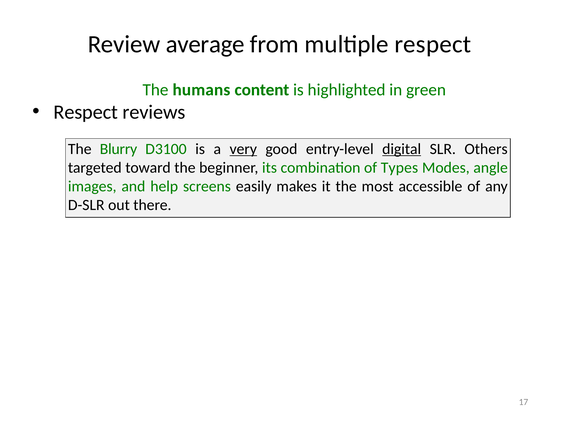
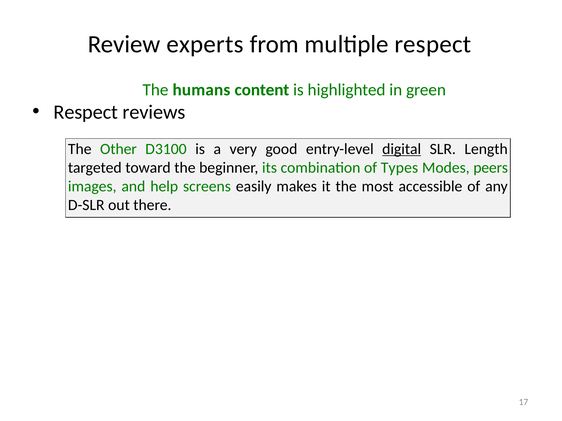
average: average -> experts (205, 44)
Blurry: Blurry -> Other (118, 149)
very underline: present -> none (243, 149)
Others: Others -> Length (486, 149)
angle: angle -> peers (491, 168)
